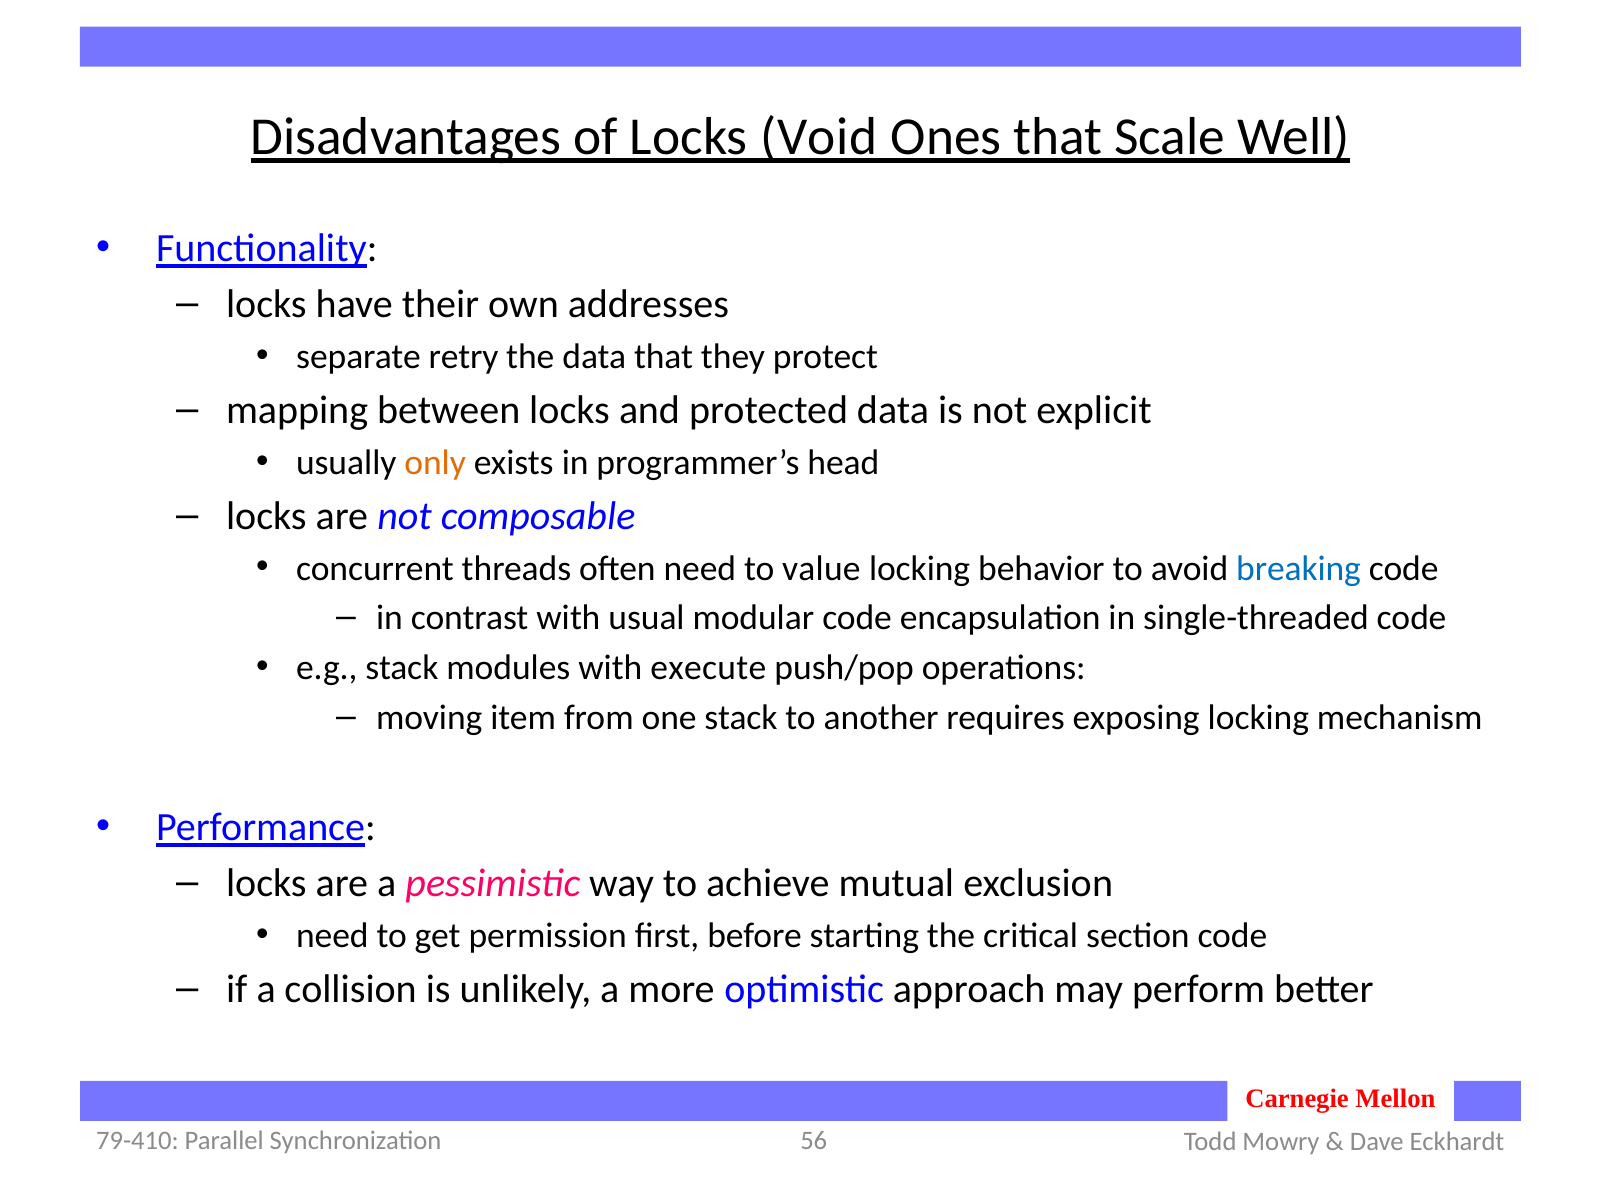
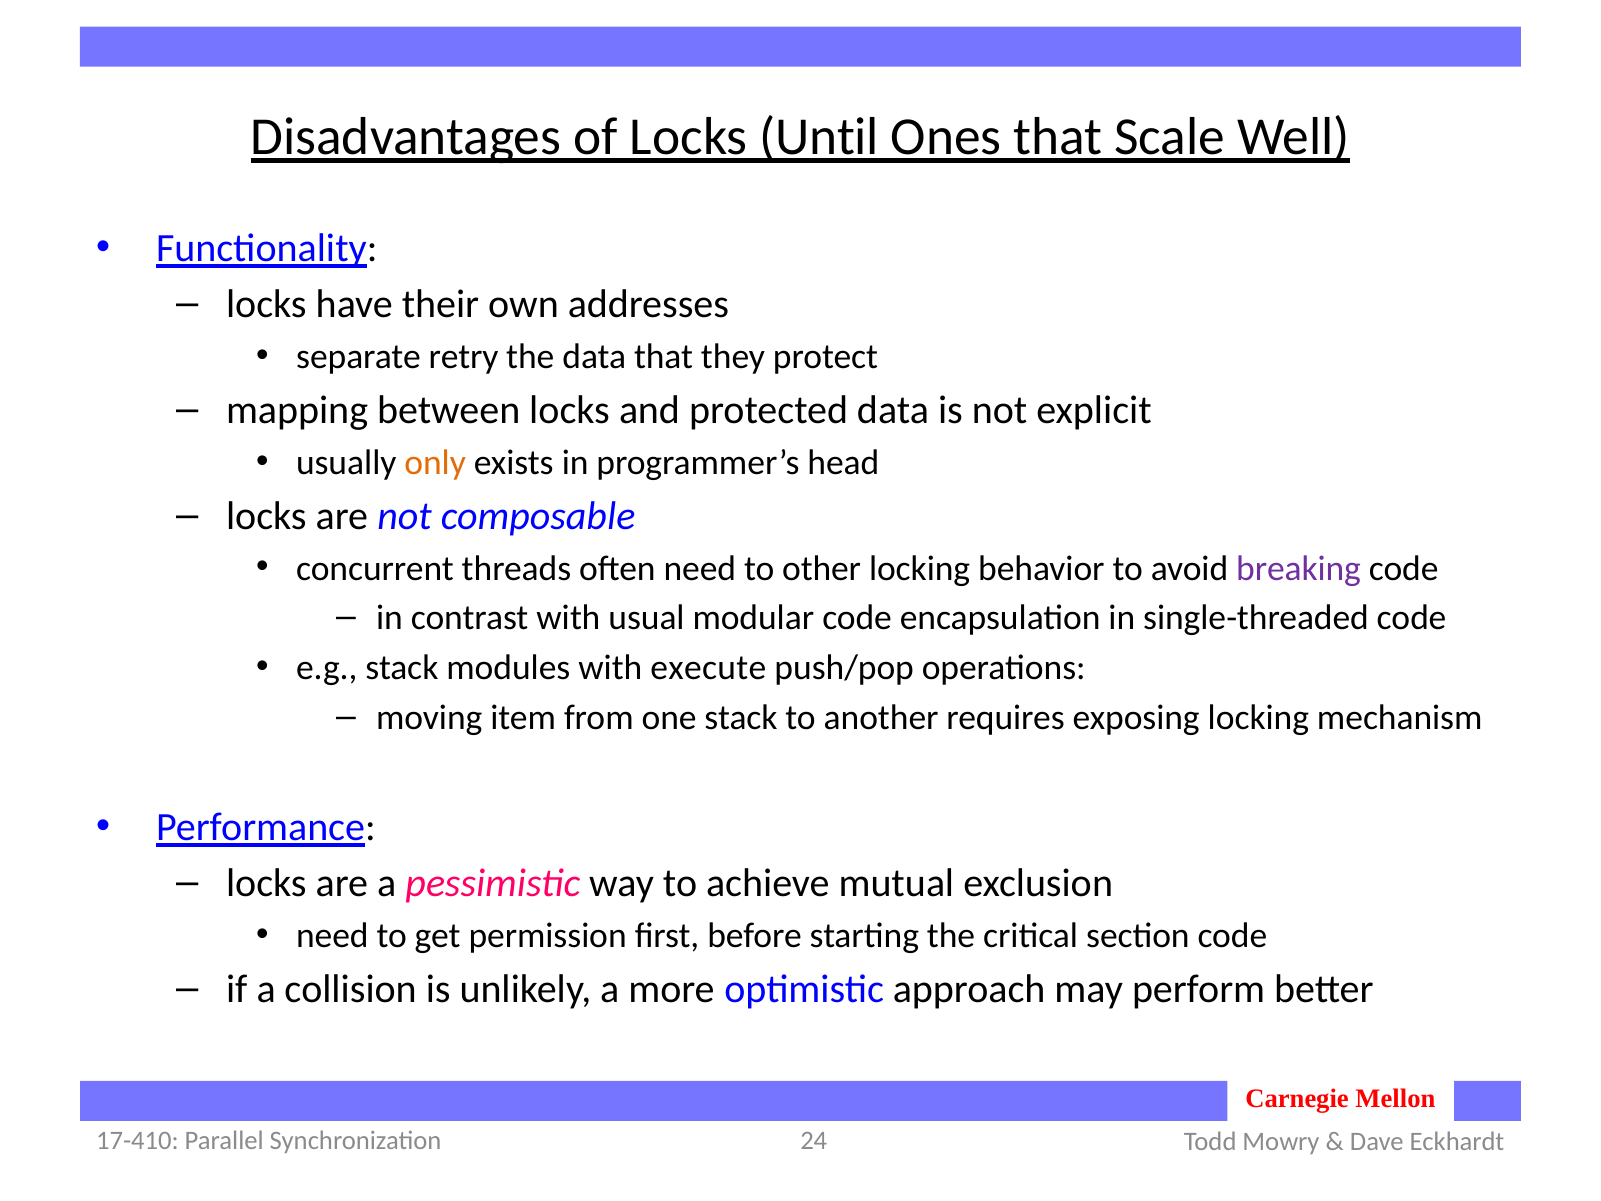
Void: Void -> Until (819, 137)
value: value -> other (822, 568)
breaking colour: blue -> purple (1299, 568)
79-410: 79-410 -> 17-410 (137, 1141)
56: 56 -> 24 (814, 1141)
